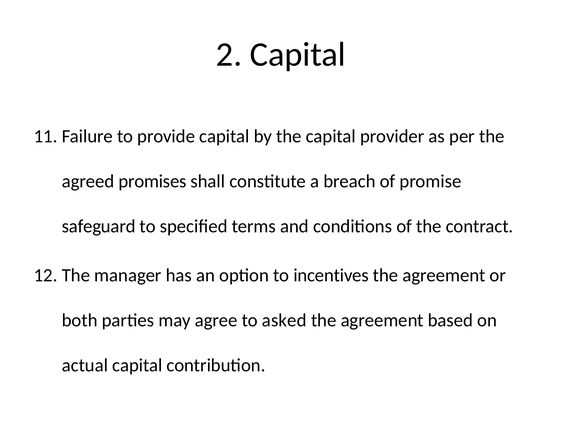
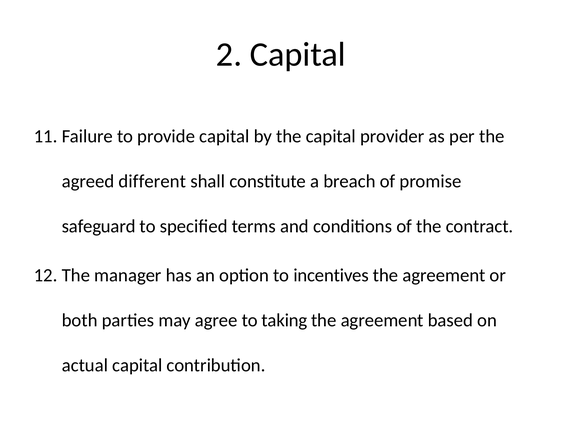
promises: promises -> different (152, 181)
asked: asked -> taking (284, 320)
